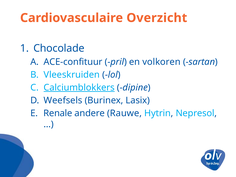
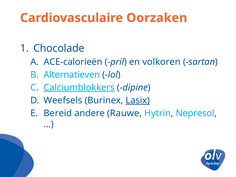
Overzicht: Overzicht -> Oorzaken (157, 18)
ACE-confituur: ACE-confituur -> ACE-calorieën (73, 62)
Vleeskruiden: Vleeskruiden -> Alternatieven (72, 75)
Lasix underline: none -> present (138, 100)
Renale: Renale -> Bereid (58, 113)
